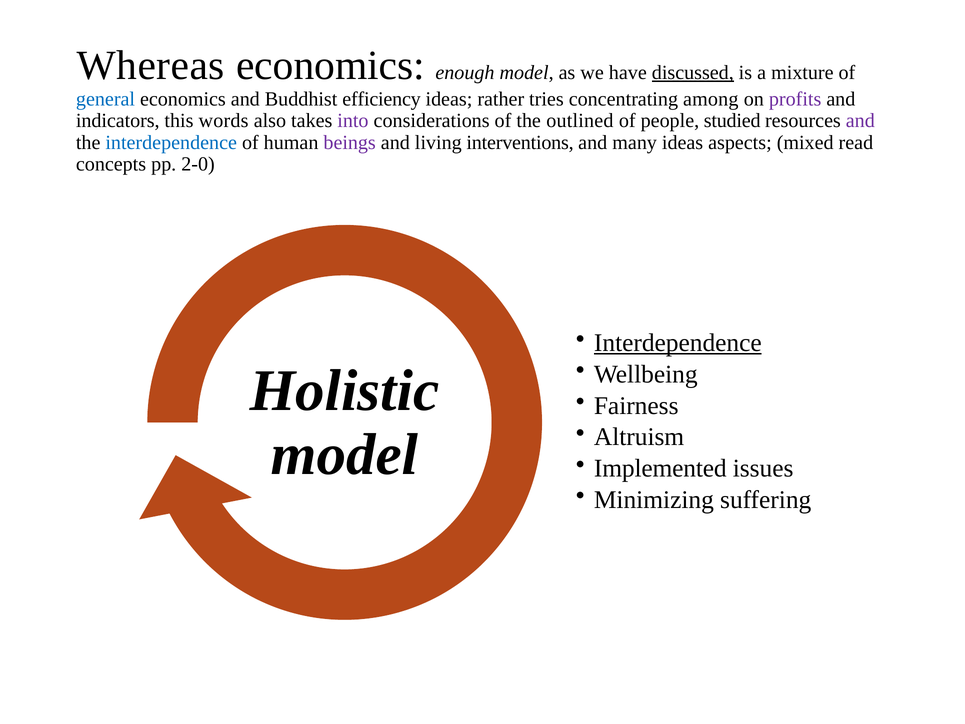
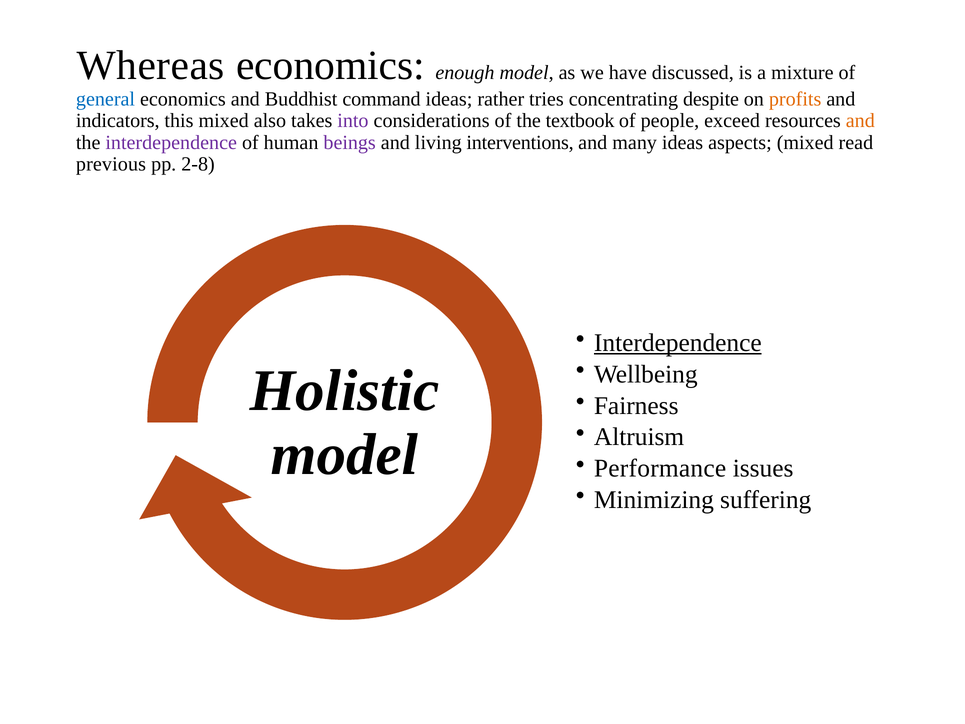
discussed underline: present -> none (693, 73)
efficiency: efficiency -> command (382, 99)
among: among -> despite (711, 99)
profits colour: purple -> orange (795, 99)
this words: words -> mixed (224, 121)
outlined: outlined -> textbook (580, 121)
studied: studied -> exceed (732, 121)
and colour: purple -> orange (860, 121)
interdependence colour: blue -> purple (171, 142)
concepts: concepts -> previous (111, 164)
2-0: 2-0 -> 2-8 (198, 164)
Implemented: Implemented -> Performance (660, 468)
